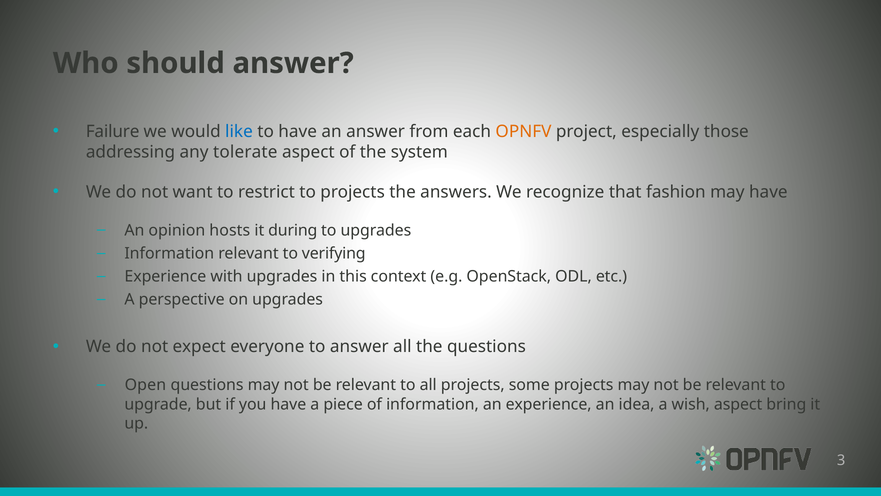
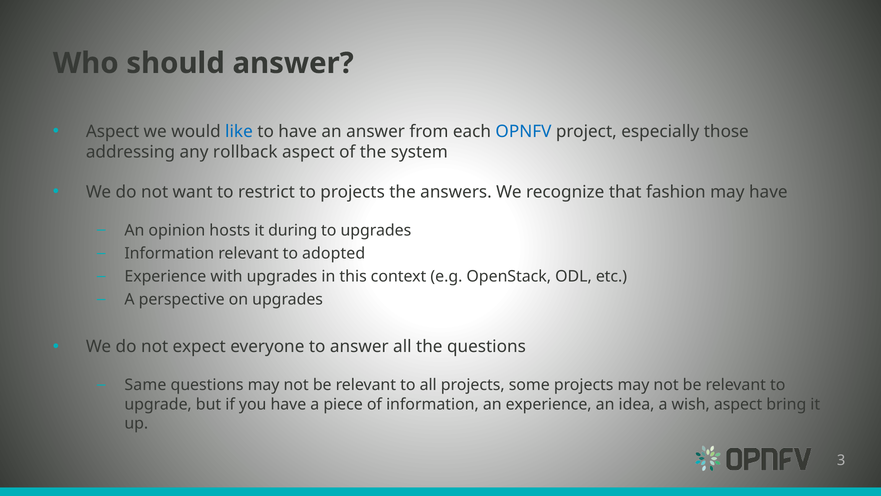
Failure: Failure -> Aspect (113, 132)
OPNFV colour: orange -> blue (523, 132)
tolerate: tolerate -> rollback (245, 152)
verifying: verifying -> adopted (334, 253)
Open: Open -> Same (145, 385)
